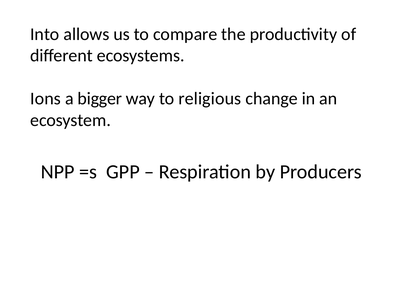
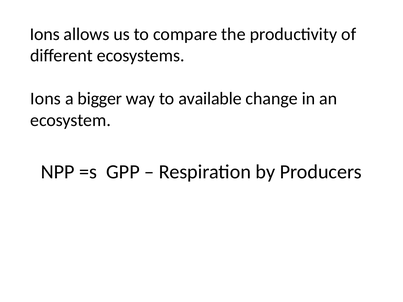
Into: Into -> Ions (45, 34)
religious: religious -> available (210, 99)
